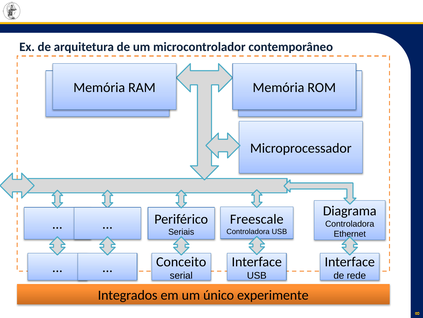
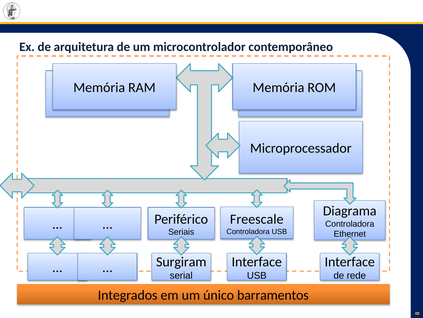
Conceito: Conceito -> Surgiram (181, 261)
experimente: experimente -> barramentos (273, 294)
